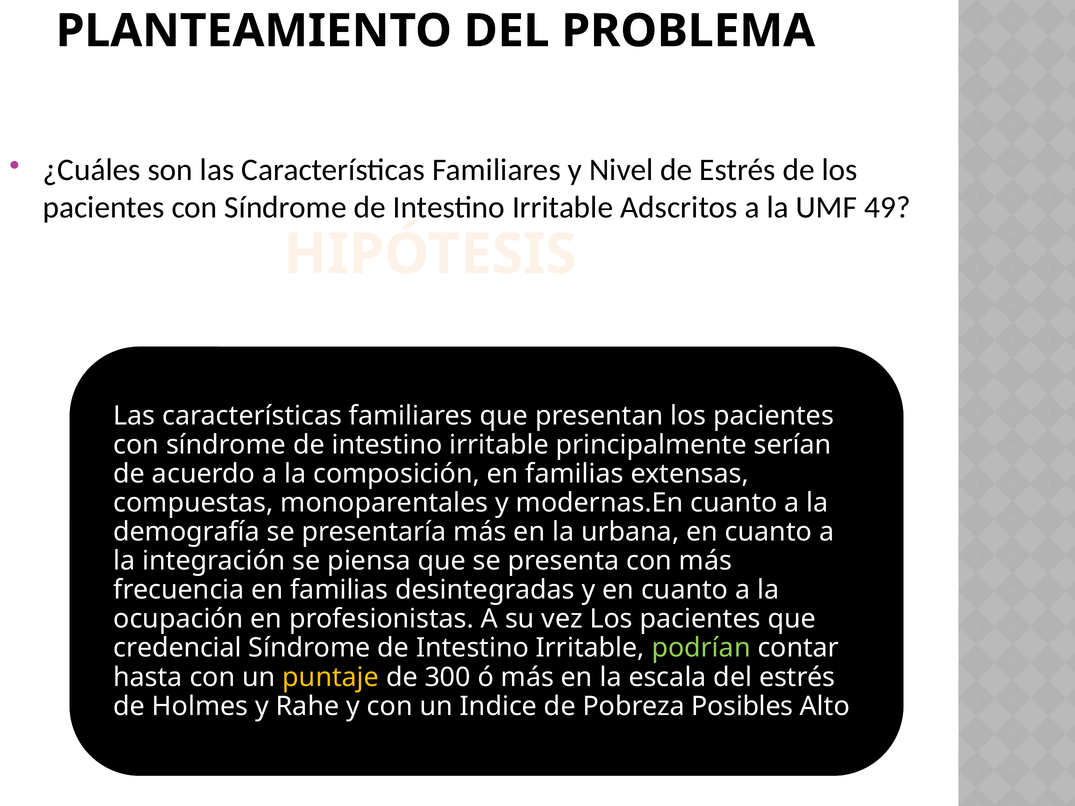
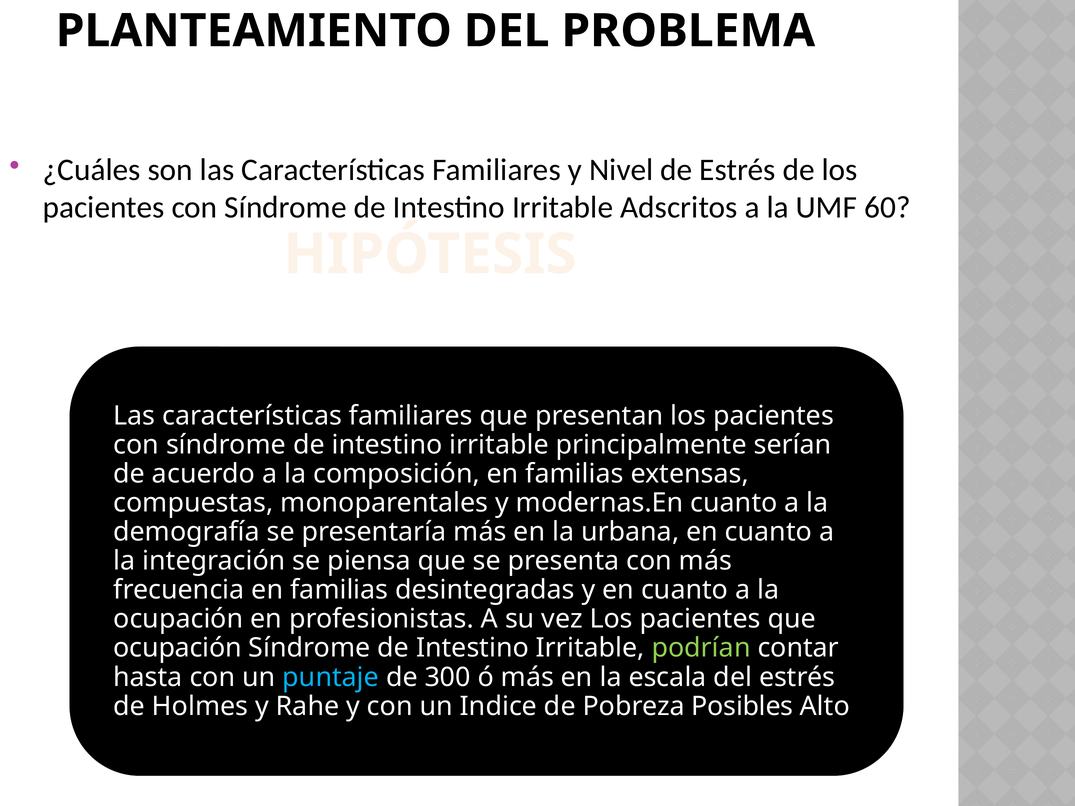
49: 49 -> 60 (887, 208)
credencial: credencial -> ocupación (178, 648)
puntaje colour: yellow -> light blue (331, 677)
